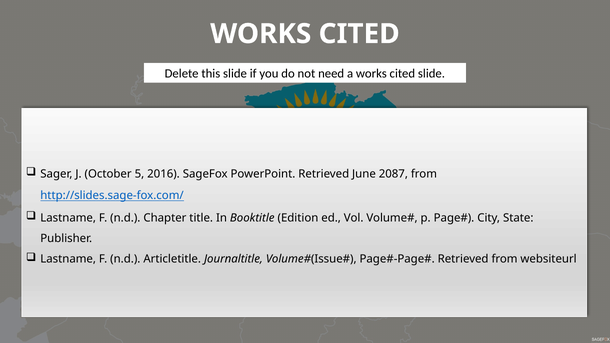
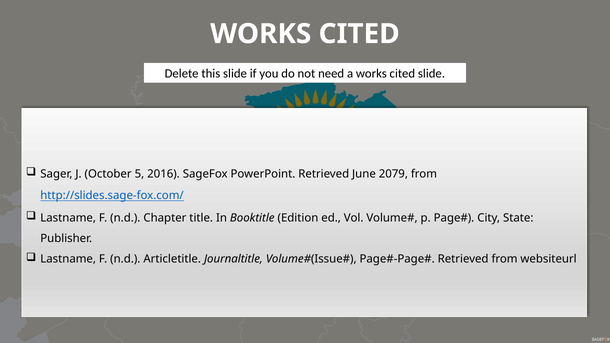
2087: 2087 -> 2079 (393, 174)
